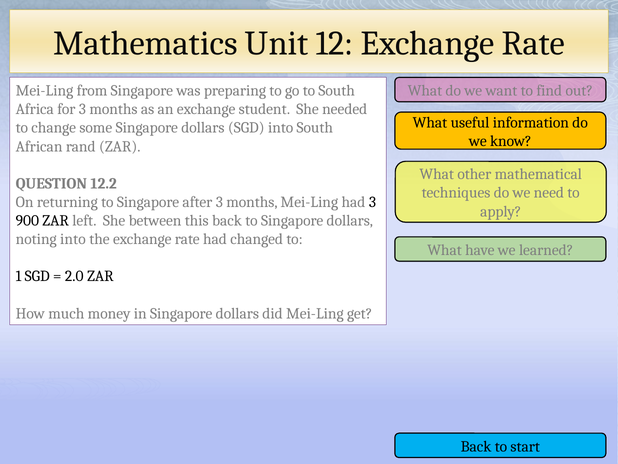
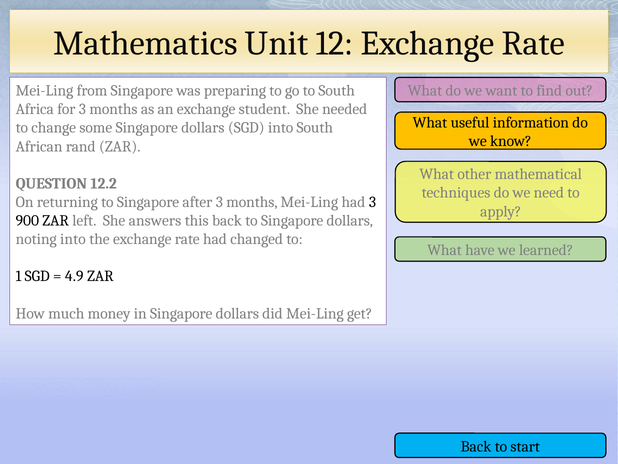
between: between -> answers (155, 220)
2.0: 2.0 -> 4.9 (74, 276)
